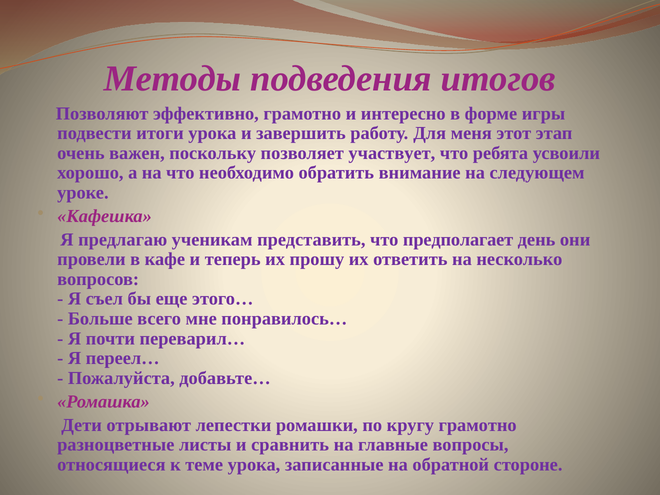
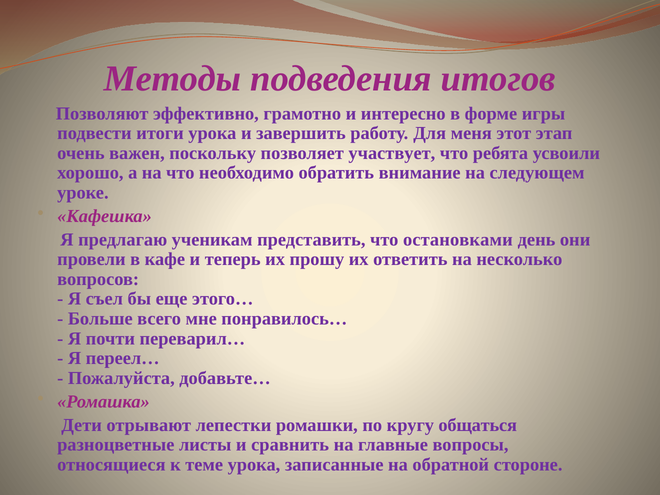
предполагает: предполагает -> остановками (458, 240)
кругу грамотно: грамотно -> общаться (478, 425)
